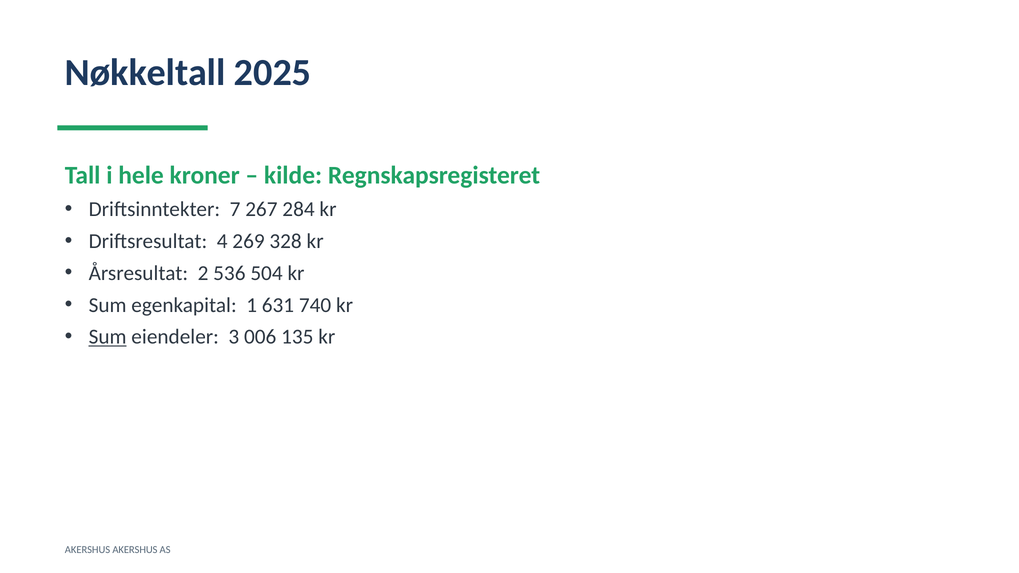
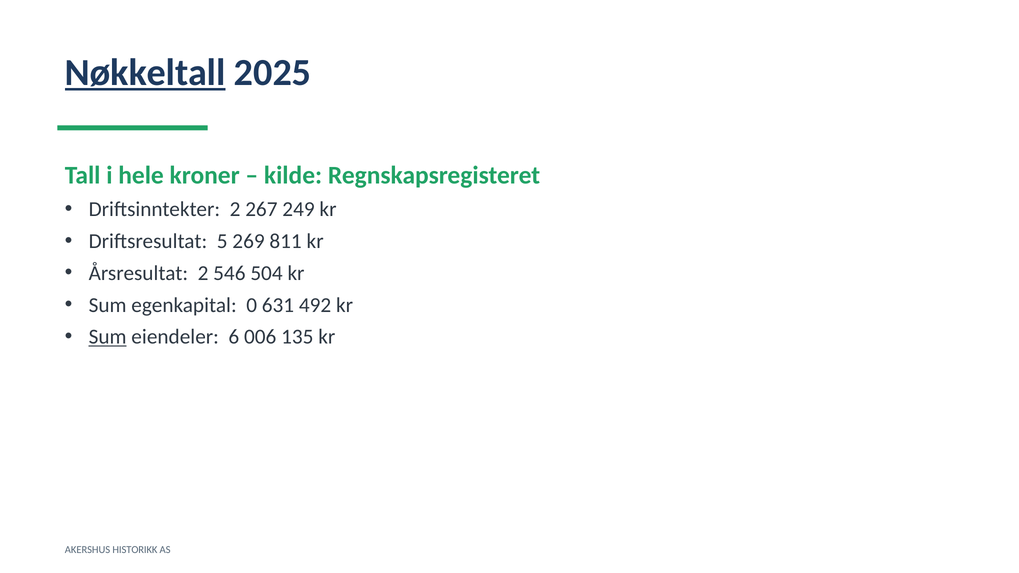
Nøkkeltall underline: none -> present (145, 73)
Driftsinntekter 7: 7 -> 2 (235, 210)
284: 284 -> 249 (299, 210)
4: 4 -> 5 (222, 241)
328: 328 -> 811 (286, 241)
536: 536 -> 546 (229, 273)
1: 1 -> 0 (252, 305)
740: 740 -> 492 (315, 305)
3: 3 -> 6 (234, 337)
AKERSHUS AKERSHUS: AKERSHUS -> HISTORIKK (135, 550)
